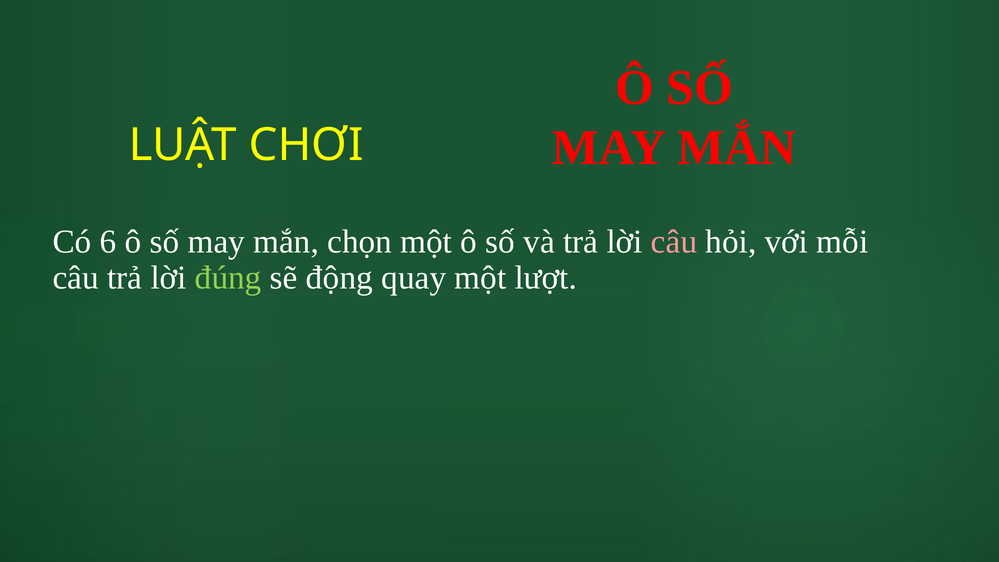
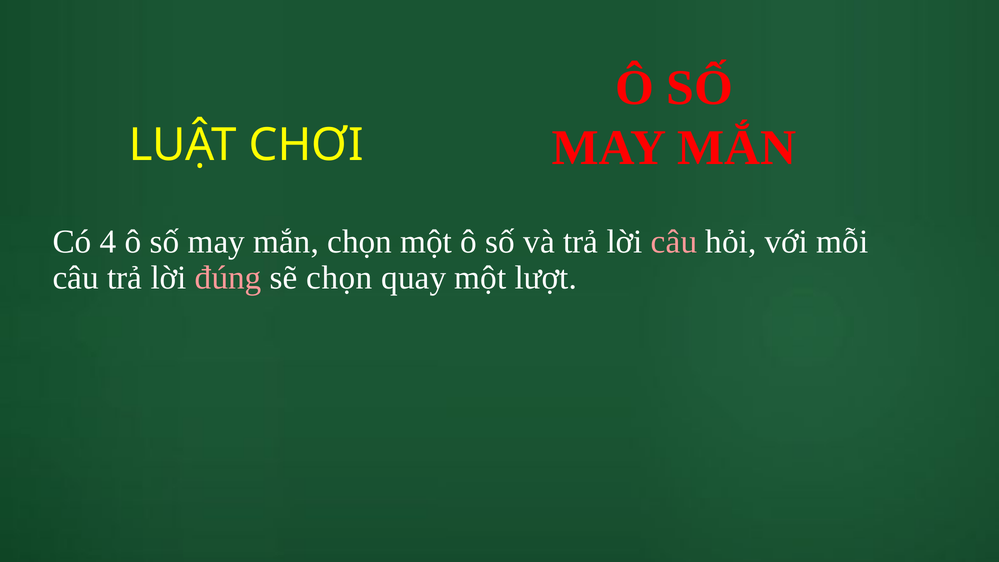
6: 6 -> 4 (108, 242)
đúng colour: light green -> pink (228, 278)
sẽ động: động -> chọn (339, 278)
